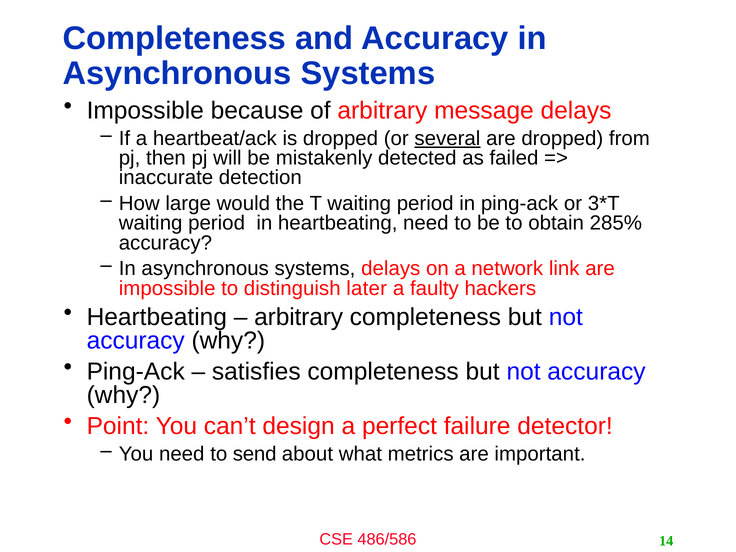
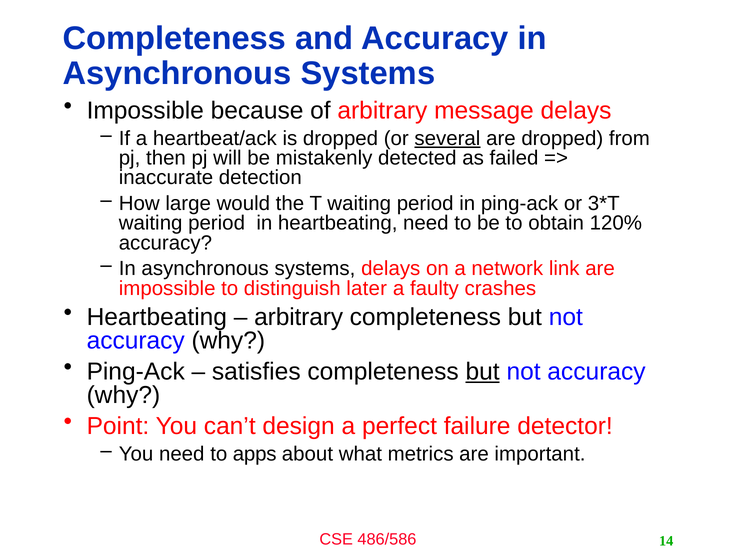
285%: 285% -> 120% (616, 223)
hackers: hackers -> crashes (500, 288)
but underline: none -> present (483, 372)
send: send -> apps (255, 454)
